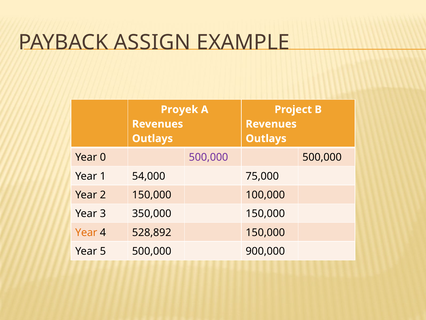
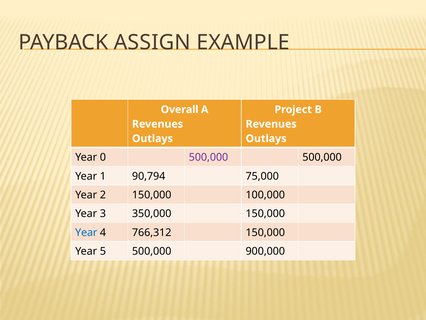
Proyek: Proyek -> Overall (180, 109)
54,000: 54,000 -> 90,794 (149, 176)
Year colour: orange -> blue (86, 232)
528,892: 528,892 -> 766,312 (152, 232)
